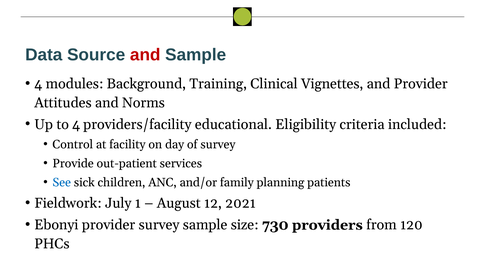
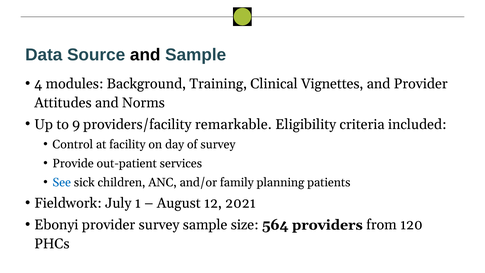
and colour: red -> black (145, 55)
to 4: 4 -> 9 (76, 124)
educational: educational -> remarkable (233, 124)
730: 730 -> 564 (275, 225)
